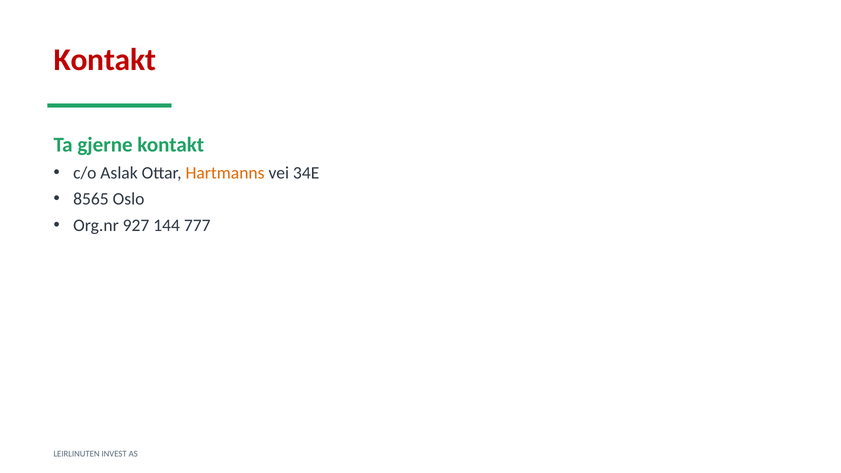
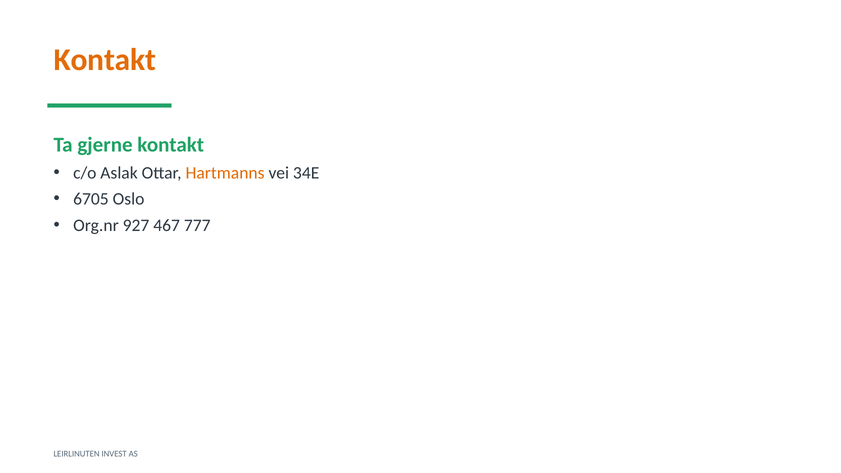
Kontakt colour: red -> orange (105, 60)
8565: 8565 -> 6705 (91, 199)
144: 144 -> 467 (167, 226)
